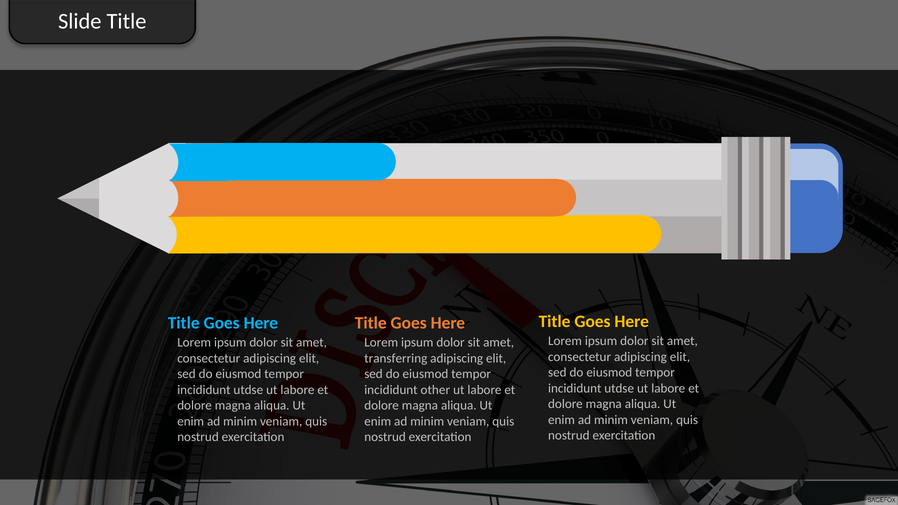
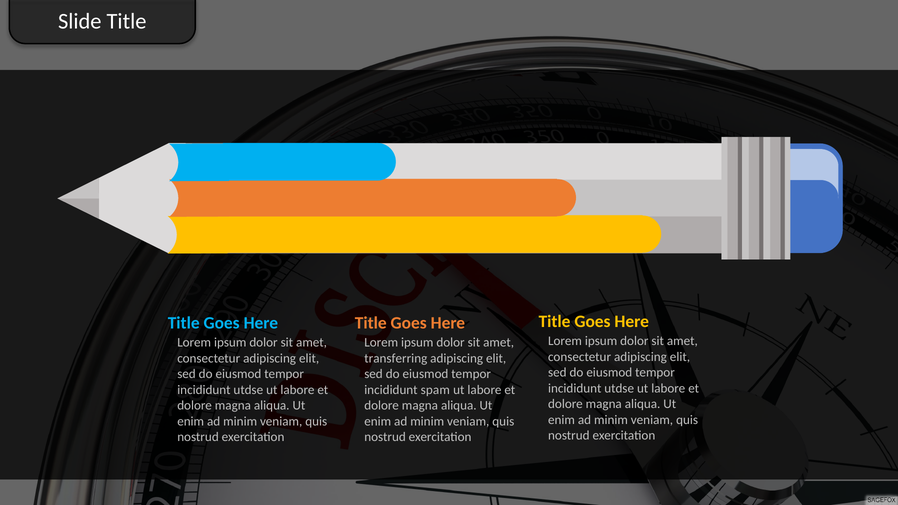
other: other -> spam (435, 390)
